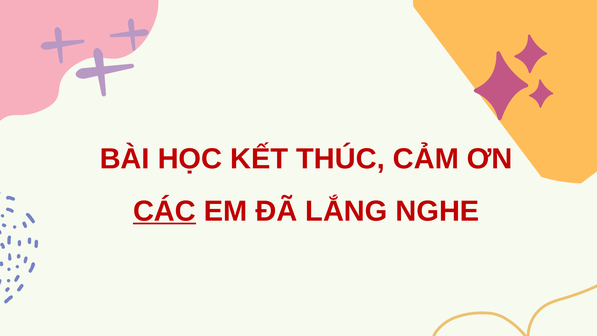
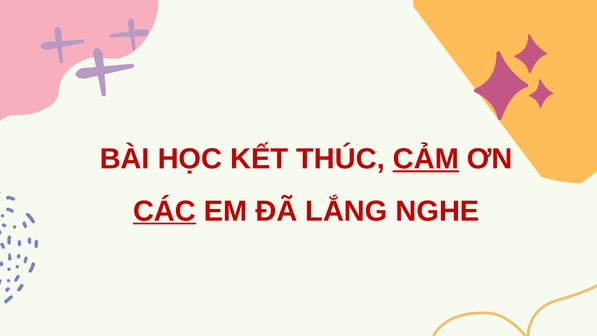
CẢM underline: none -> present (426, 159)
